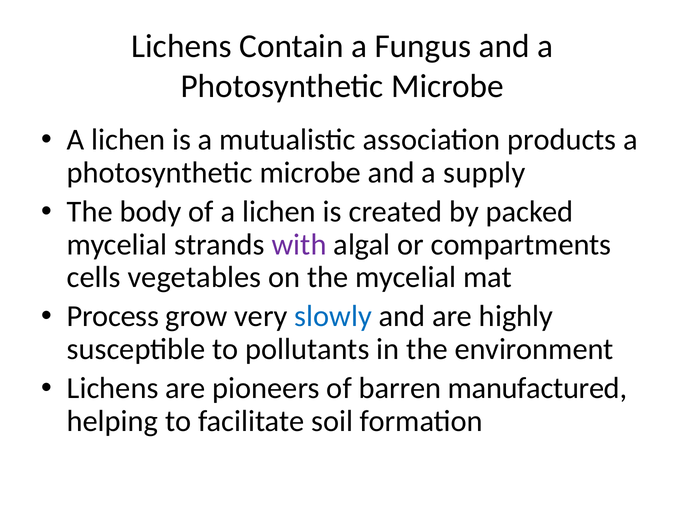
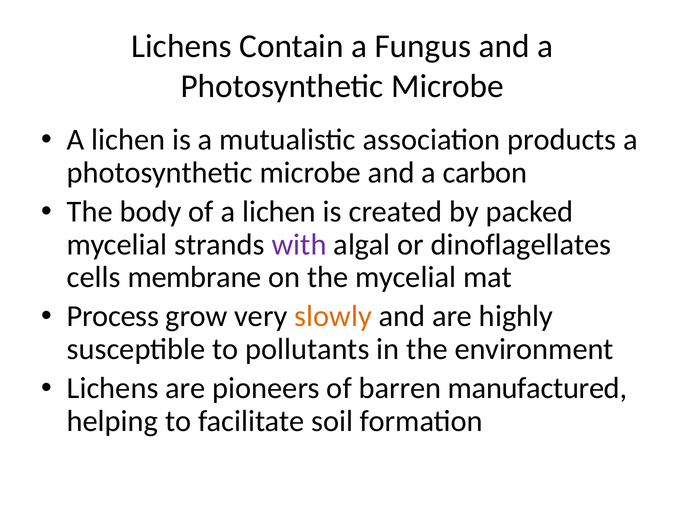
supply: supply -> carbon (485, 172)
compartments: compartments -> dinoflagellates (521, 244)
vegetables: vegetables -> membrane (195, 277)
slowly colour: blue -> orange (333, 316)
